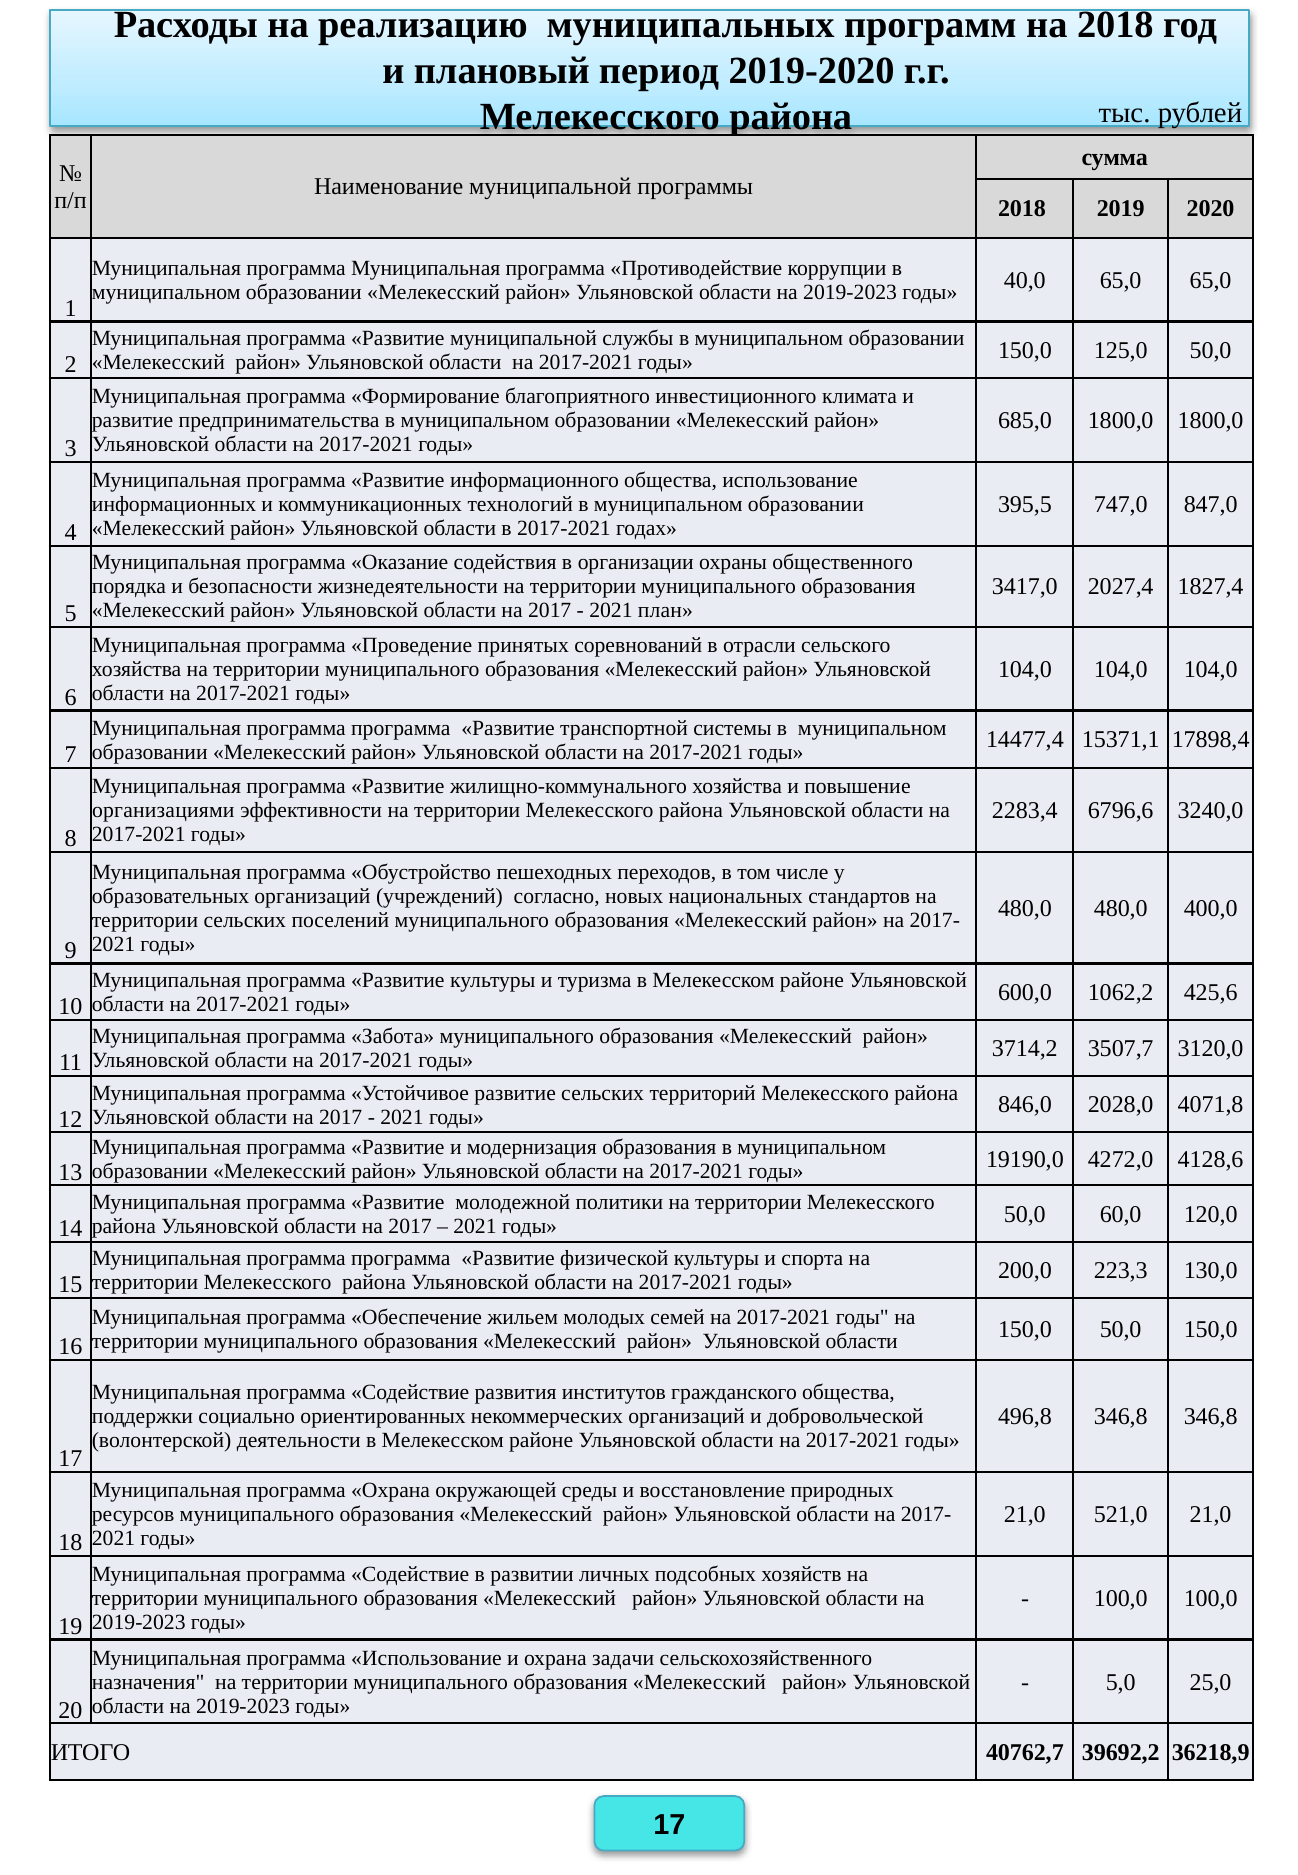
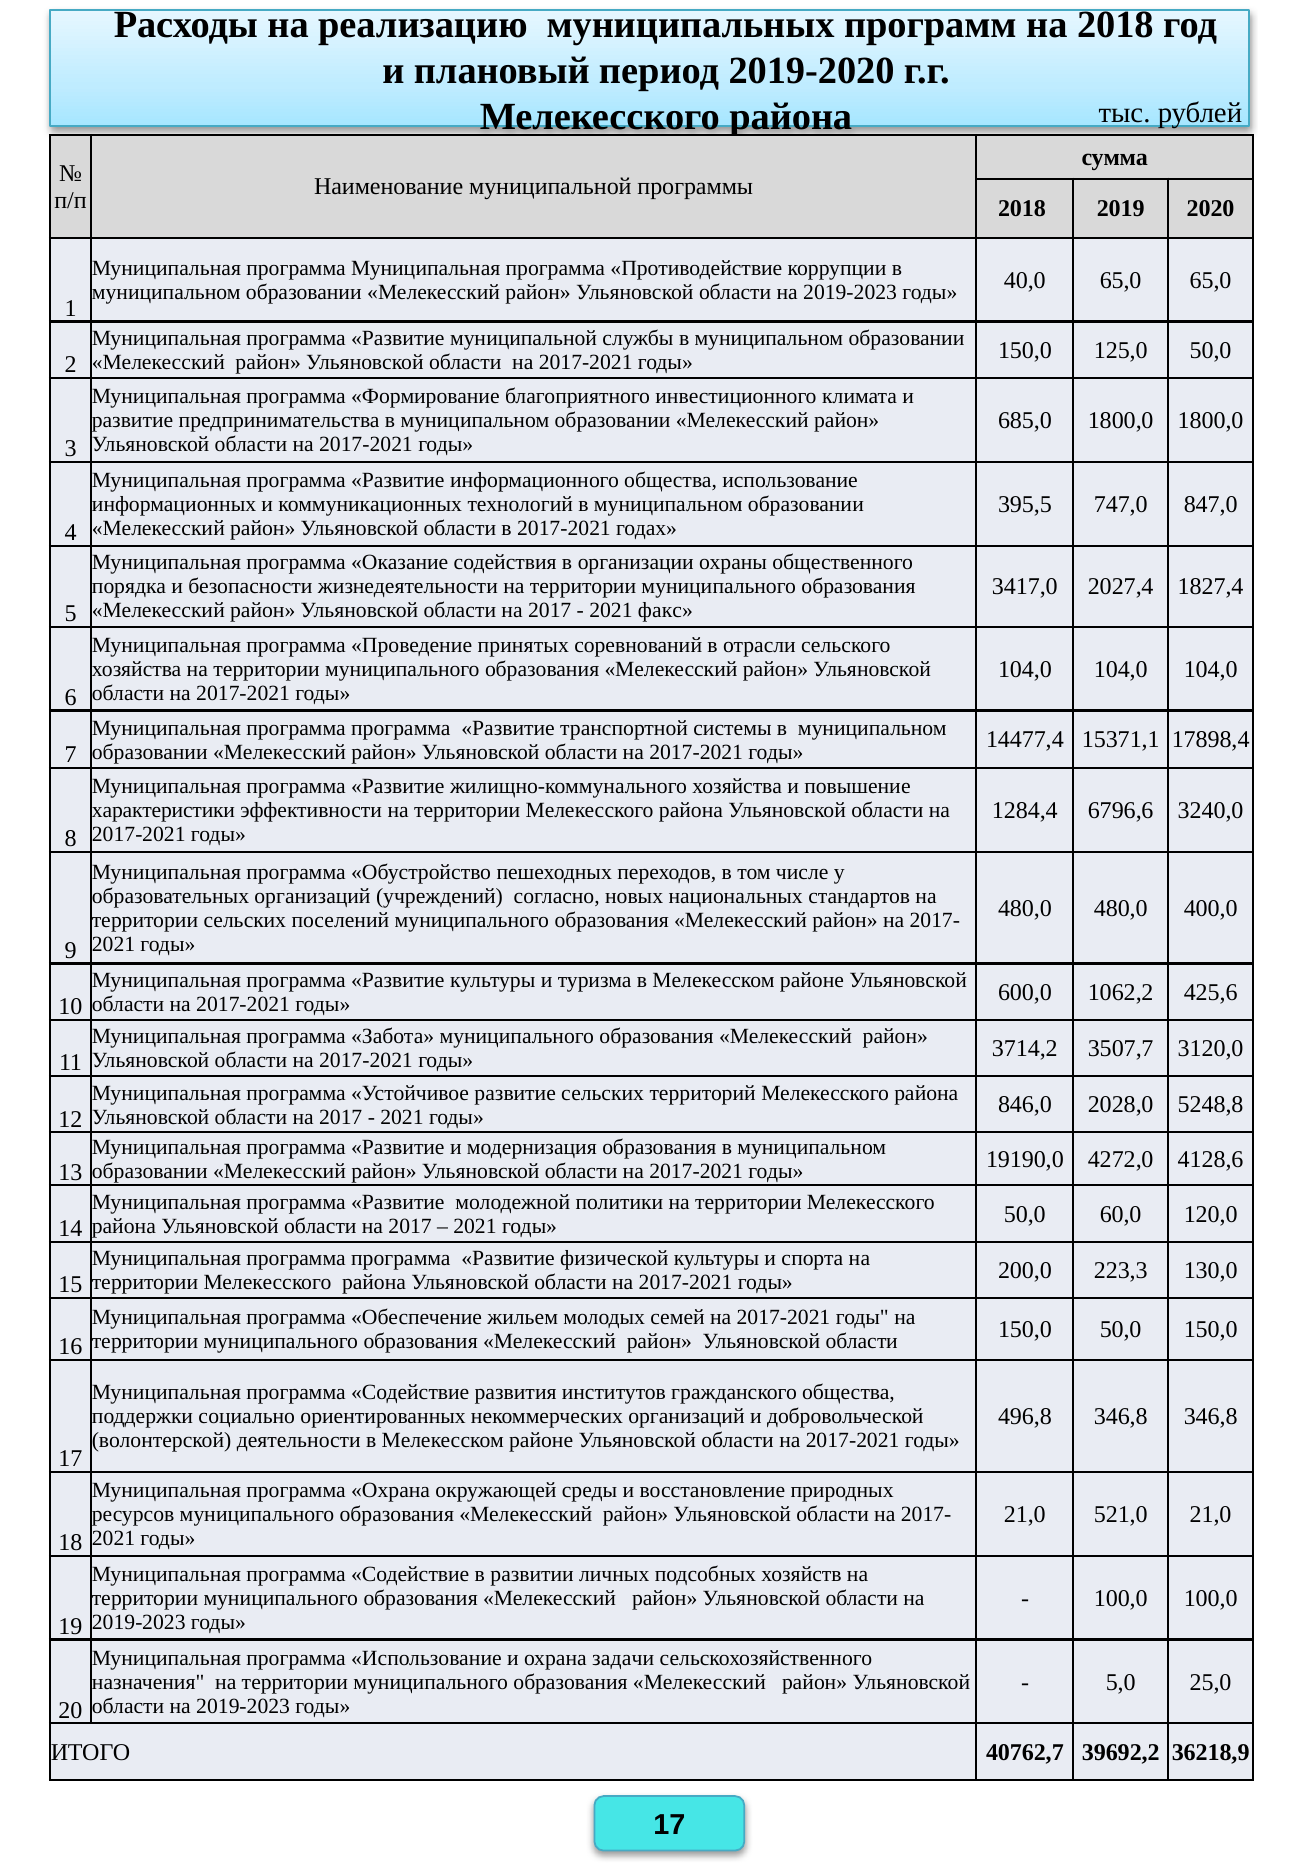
план: план -> факс (665, 611)
2283,4: 2283,4 -> 1284,4 (1025, 810)
организациями: организациями -> характеристики (164, 811)
4071,8: 4071,8 -> 5248,8 (1211, 1105)
